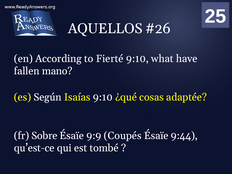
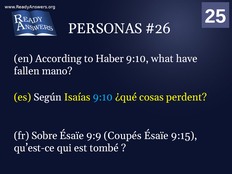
AQUELLOS: AQUELLOS -> PERSONAS (105, 29)
Fierté: Fierté -> Haber (110, 59)
9:10 colour: white -> light blue (103, 97)
adaptée: adaptée -> perdent (187, 97)
9:44: 9:44 -> 9:15 (184, 136)
